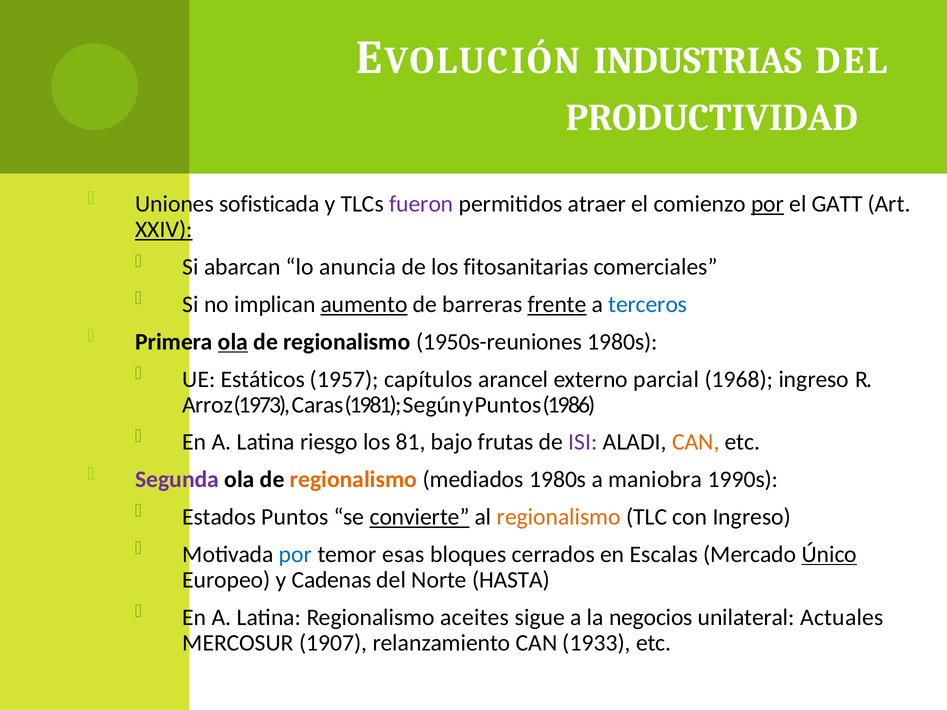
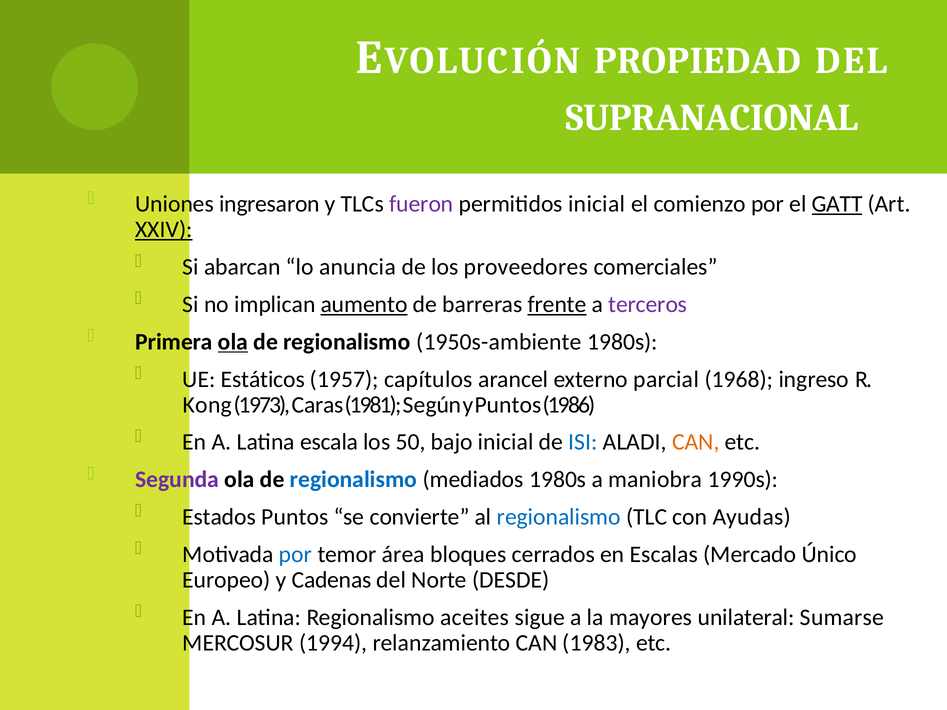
INDUSTRIAS: INDUSTRIAS -> PROPIEDAD (698, 61)
PRODUCTIVIDAD: PRODUCTIVIDAD -> SUPRANACIONAL (712, 118)
sofisticada: sofisticada -> ingresaron (269, 204)
permitidos atraer: atraer -> inicial (597, 204)
por underline: present -> none (768, 204)
GATT underline: none -> present (837, 204)
fitosanitarias: fitosanitarias -> proveedores (526, 267)
terceros colour: blue -> purple (648, 305)
1950s-reuniones: 1950s-reuniones -> 1950s-ambiente (499, 342)
Arroz: Arroz -> Kong (207, 405)
riesgo: riesgo -> escala (329, 442)
81: 81 -> 50 (410, 442)
bajo frutas: frutas -> inicial (506, 442)
ISI colour: purple -> blue (583, 442)
regionalismo colour: orange -> blue (353, 480)
convierte underline: present -> none (420, 517)
regionalismo colour: orange -> blue (559, 517)
con Ingreso: Ingreso -> Ayudas (752, 517)
esas: esas -> área (403, 554)
Único underline: present -> none (829, 554)
HASTA: HASTA -> DESDE (511, 580)
negocios: negocios -> mayores (651, 617)
Actuales: Actuales -> Sumarse (842, 617)
1907: 1907 -> 1994 (333, 643)
1933: 1933 -> 1983 (597, 643)
